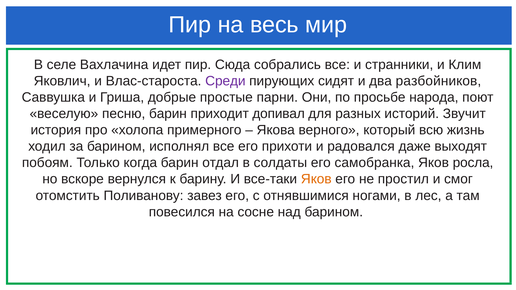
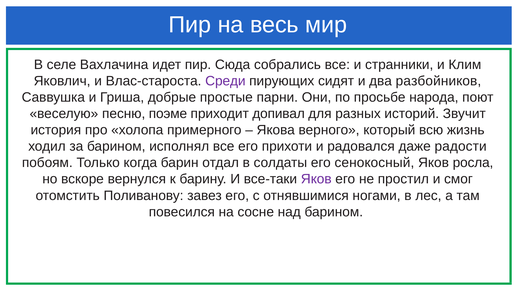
песню барин: барин -> поэме (168, 114)
выходят: выходят -> радости (461, 147)
самобранка: самобранка -> сенокосный (374, 163)
Яков colour: orange -> purple (316, 179)
